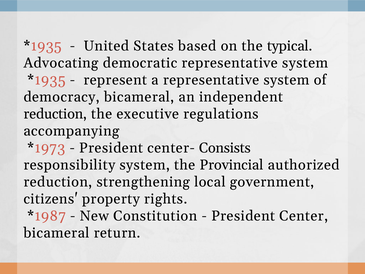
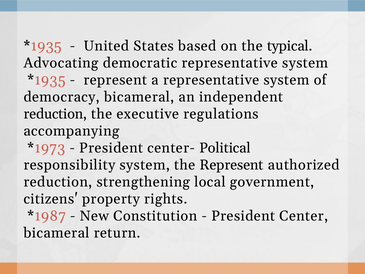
Consists: Consists -> Political (225, 148)
the Provincial: Provincial -> Represent (232, 165)
